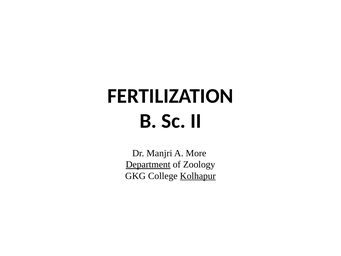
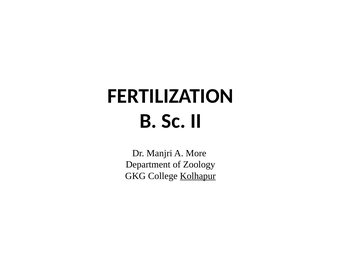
Department underline: present -> none (148, 164)
